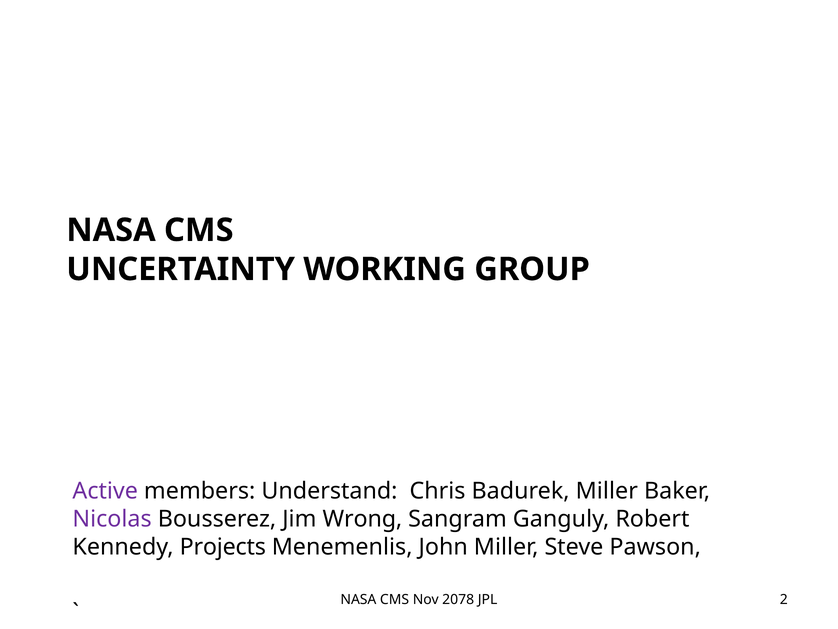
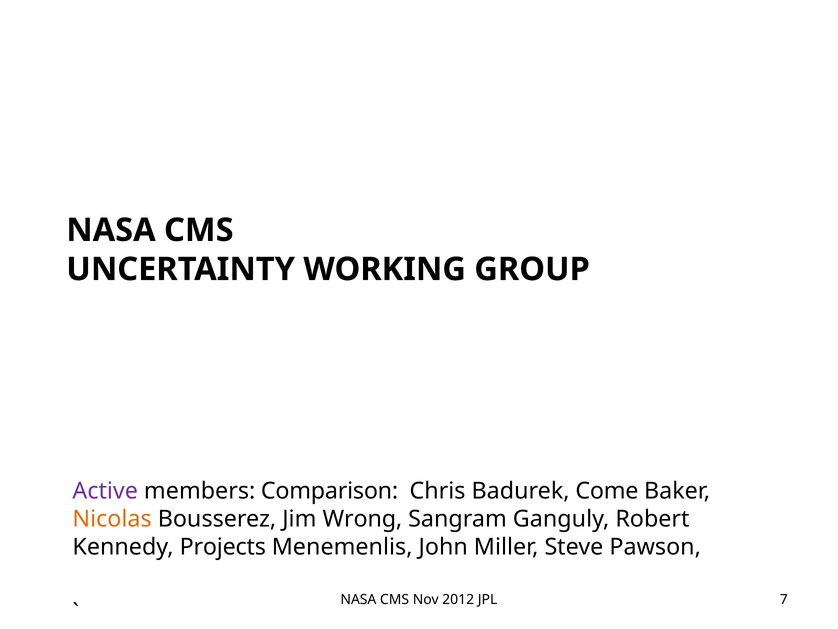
Understand: Understand -> Comparison (330, 491)
Badurek Miller: Miller -> Come (607, 491)
Nicolas colour: purple -> orange (112, 519)
2078: 2078 -> 2012 (458, 599)
2: 2 -> 7 (784, 599)
